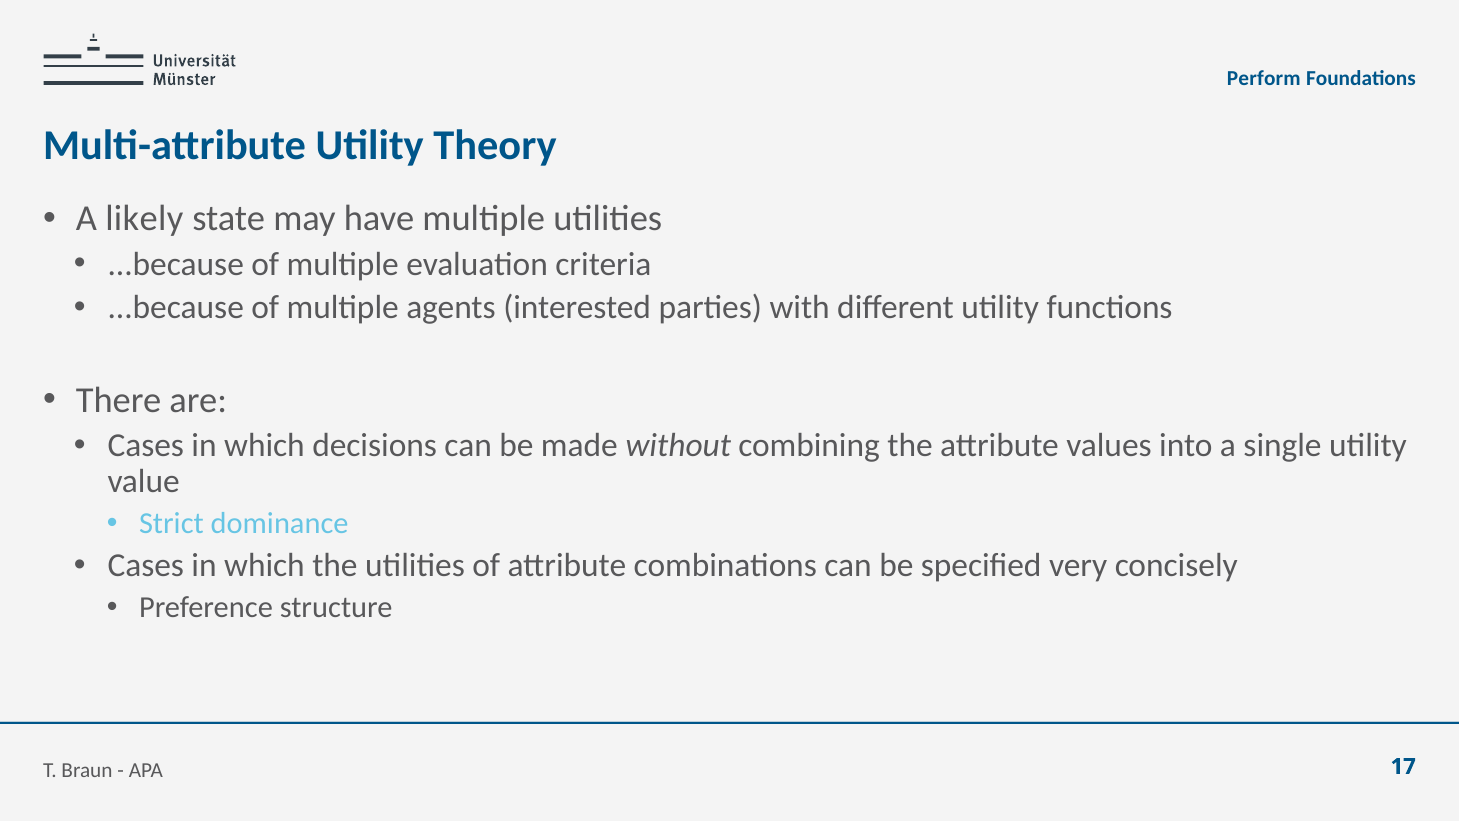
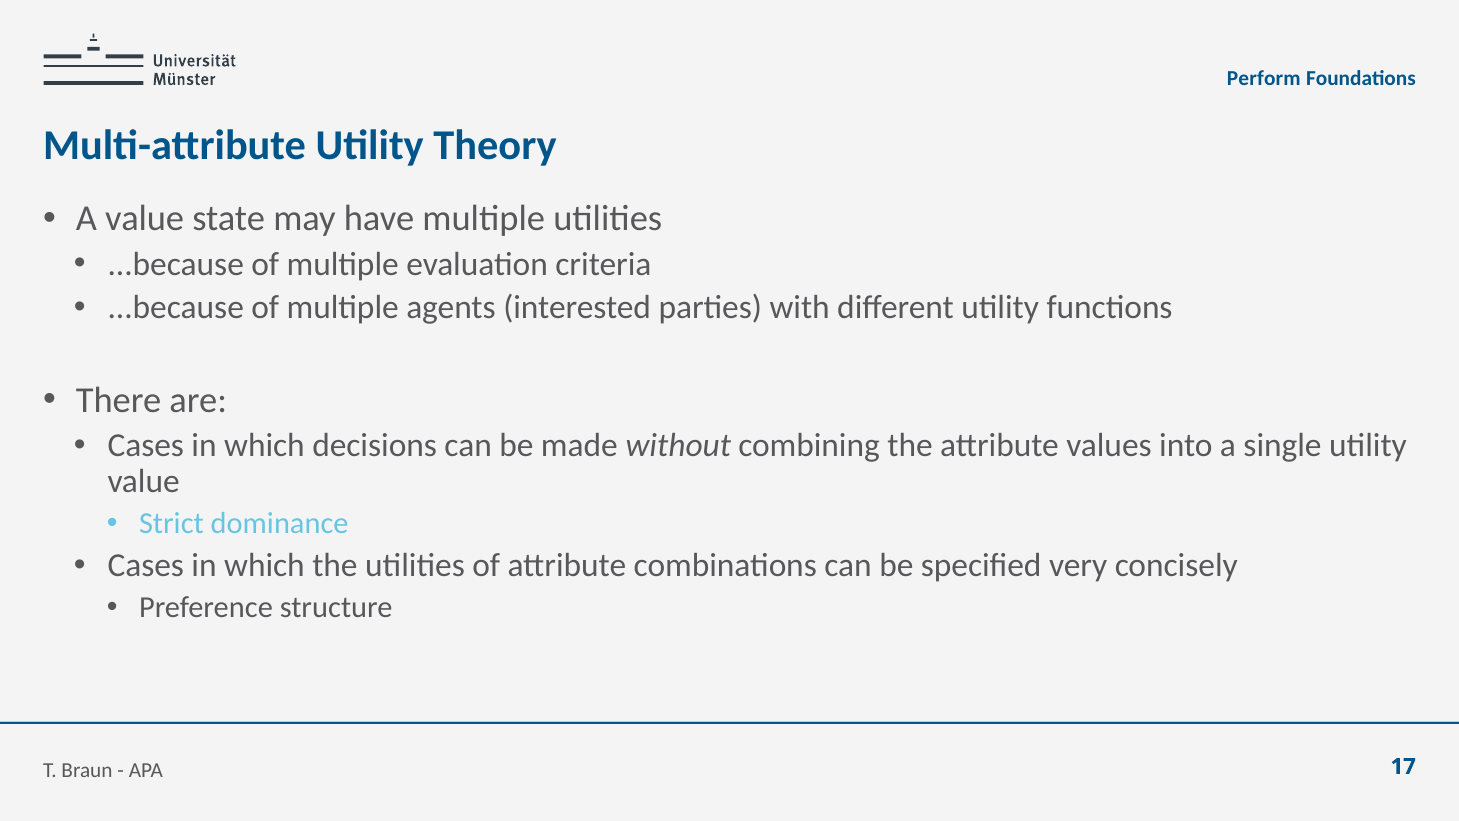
A likely: likely -> value (145, 219)
